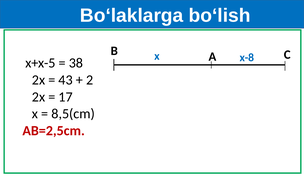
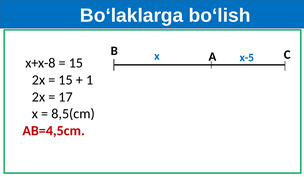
x-8: x-8 -> x-5 (247, 57)
x+x-5: x+x-5 -> x+x-8 (40, 63)
38: 38 -> 15 (76, 63)
43: 43 -> 15 (66, 80)
2: 2 -> 1 (90, 80)
AB=2,5cm: AB=2,5cm -> AB=4,5cm (54, 131)
